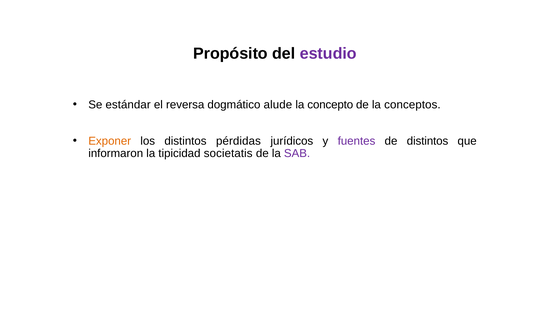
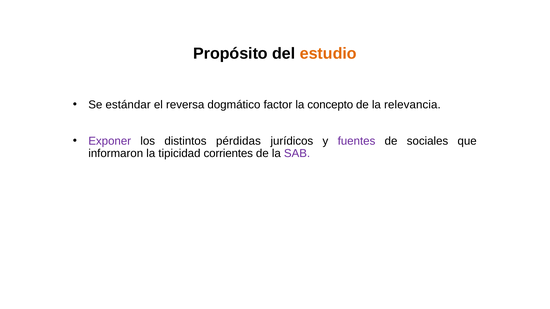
estudio colour: purple -> orange (328, 54)
alude: alude -> factor (278, 105)
conceptos: conceptos -> relevancia (412, 105)
Exponer colour: orange -> purple (110, 141)
de distintos: distintos -> sociales (428, 141)
societatis: societatis -> corrientes (228, 153)
